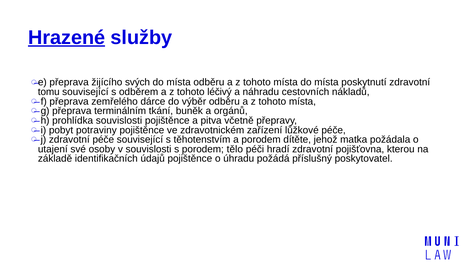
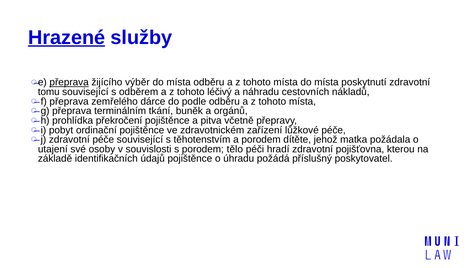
přeprava underline: none -> present (69, 82)
svých: svých -> výběr (137, 82)
výběr: výběr -> podle (194, 101)
prohlídka souvislosti: souvislosti -> překročení (119, 120)
potraviny: potraviny -> ordinační (96, 130)
